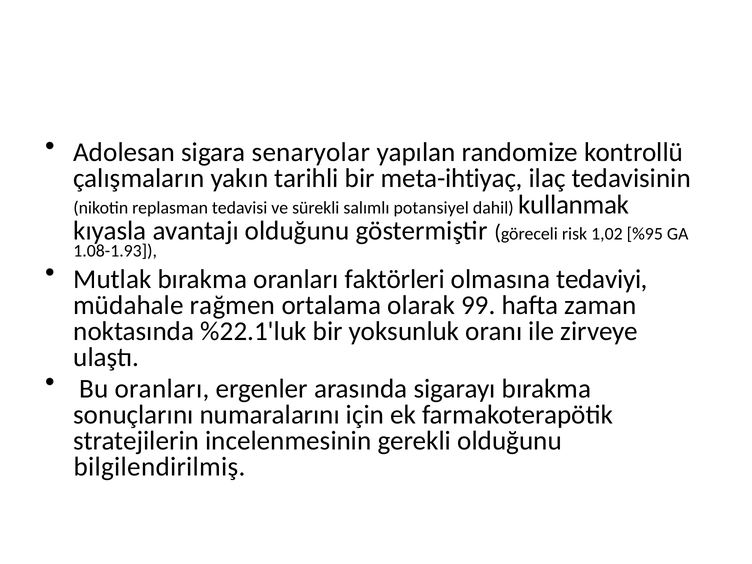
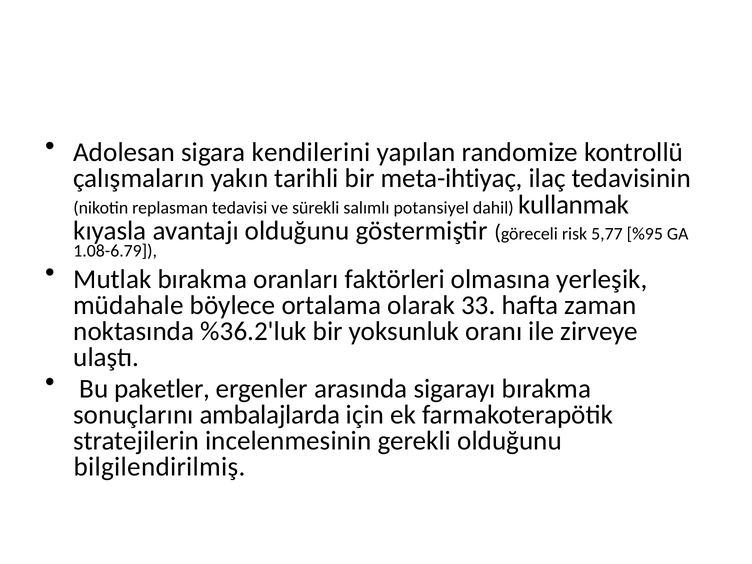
senaryolar: senaryolar -> kendilerini (311, 152)
1,02: 1,02 -> 5,77 (607, 234)
1.08-1.93: 1.08-1.93 -> 1.08-6.79 (115, 251)
tedaviyi: tedaviyi -> yerleşik (602, 279)
rağmen: rağmen -> böylece (233, 305)
99: 99 -> 33 (478, 305)
%22.1'luk: %22.1'luk -> %36.2'luk (254, 331)
Bu oranları: oranları -> paketler (162, 389)
numaralarını: numaralarını -> ambalajlarda (270, 415)
